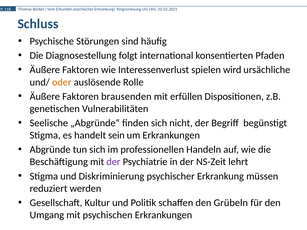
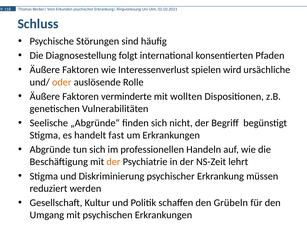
brausenden: brausenden -> verminderte (126, 97)
erfüllen: erfüllen -> wollten (186, 97)
sein: sein -> fast (116, 135)
der colour: purple -> orange (113, 162)
